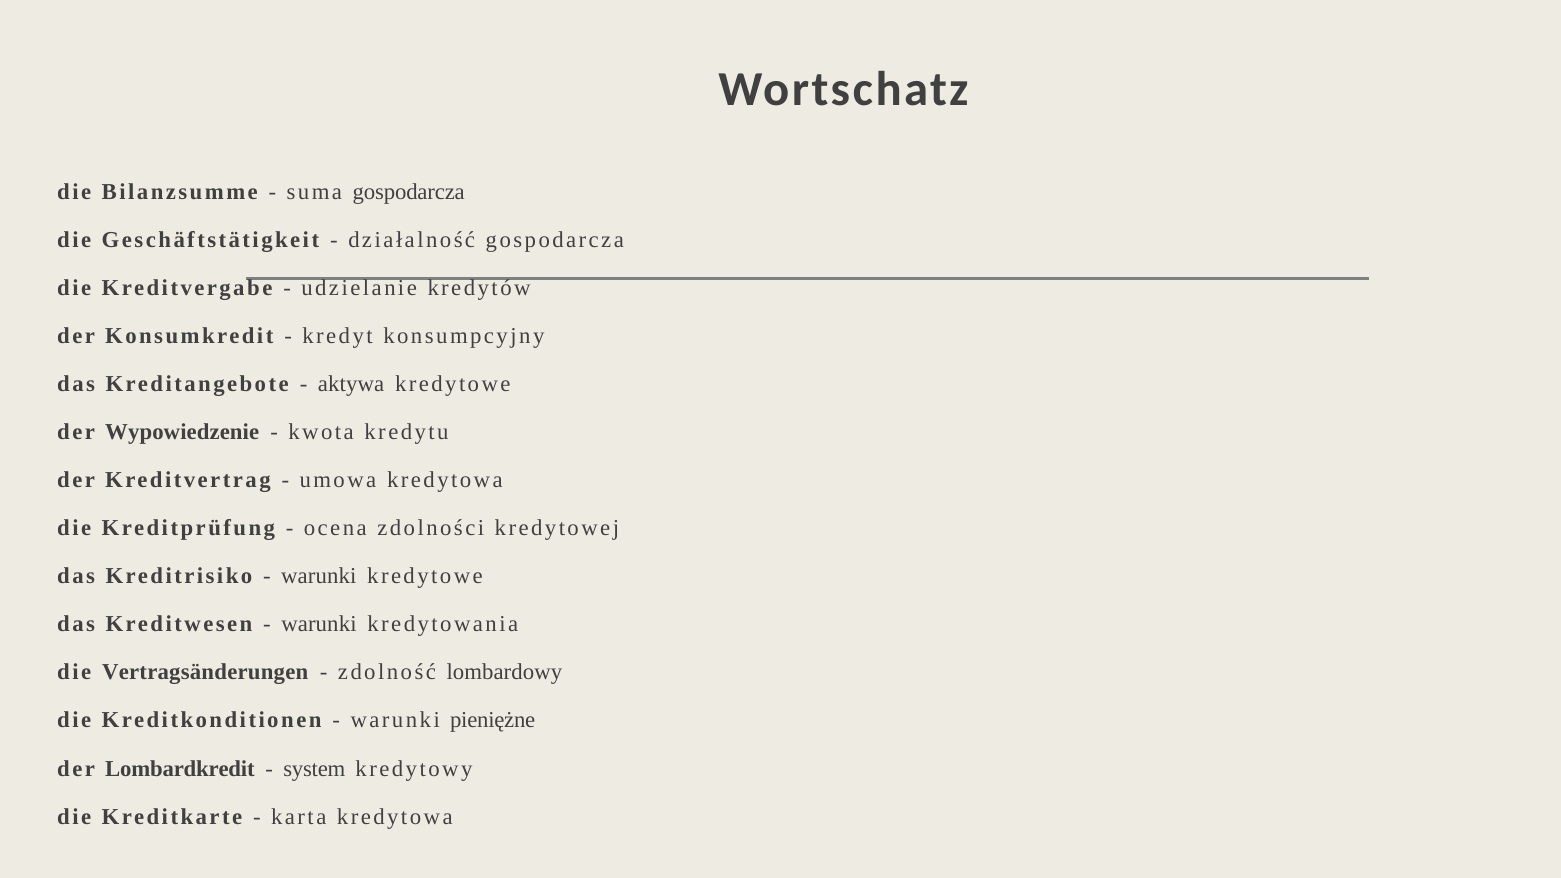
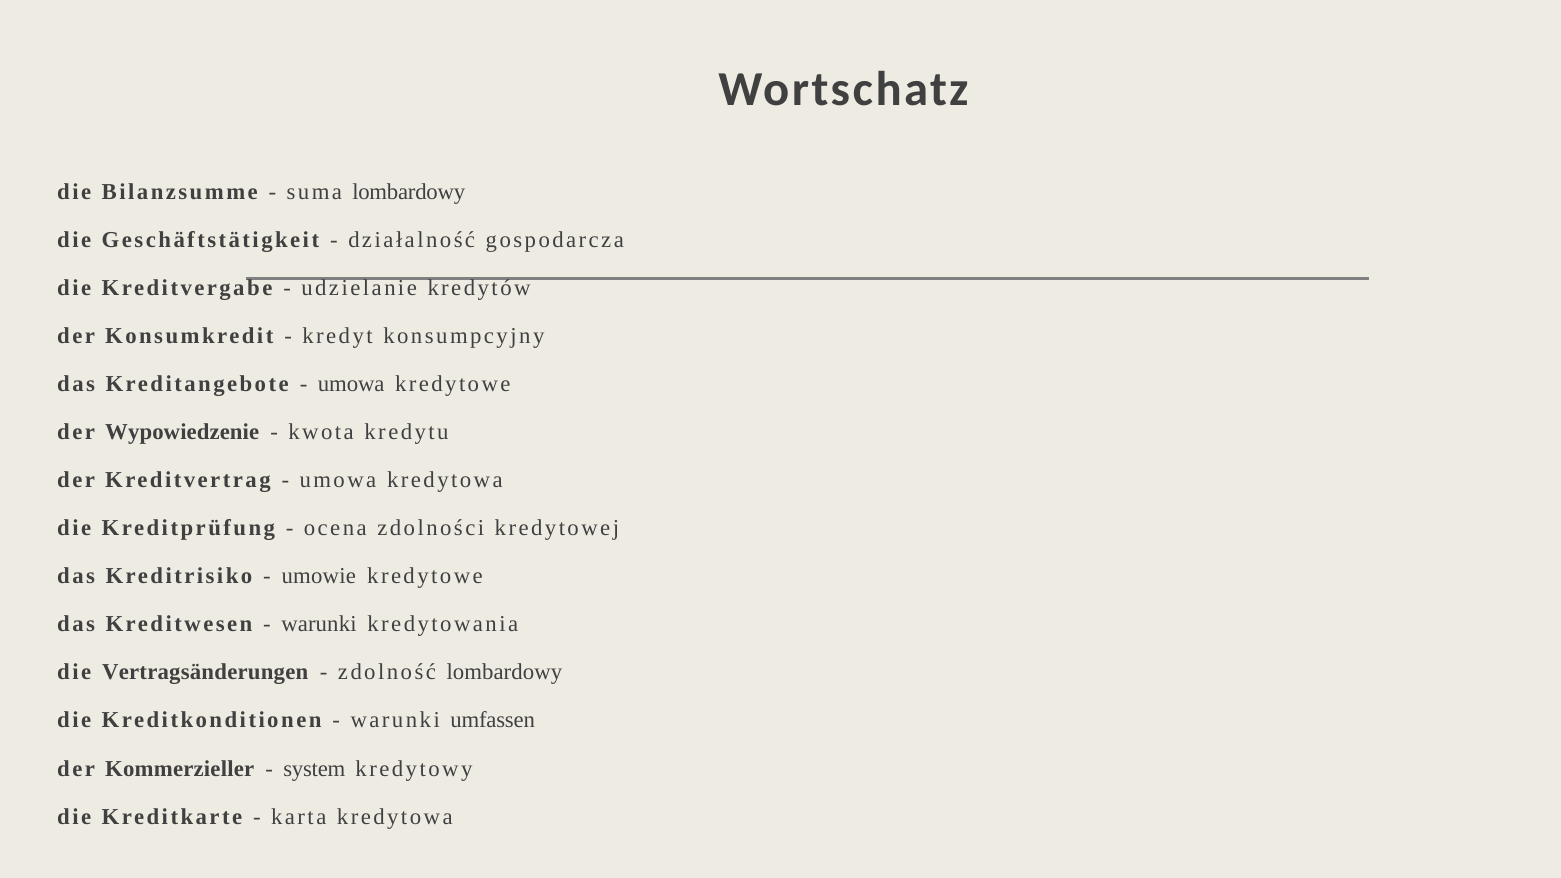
suma gospodarcza: gospodarcza -> lombardowy (409, 192)
aktywa: aktywa -> umowa (351, 384)
warunki: warunki -> umowie (319, 576)
pieniężne: pieniężne -> umfassen (493, 721)
Lombardkredit: Lombardkredit -> Kommerzieller (180, 769)
